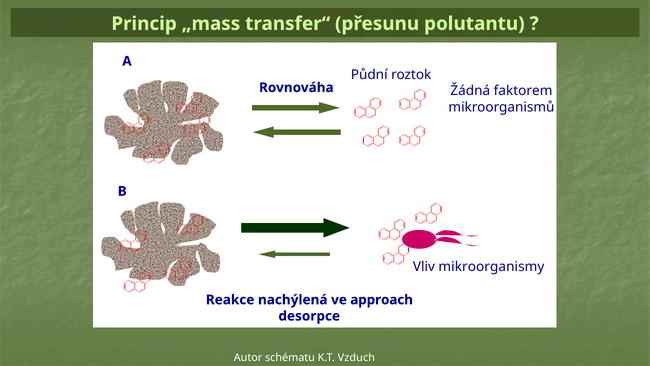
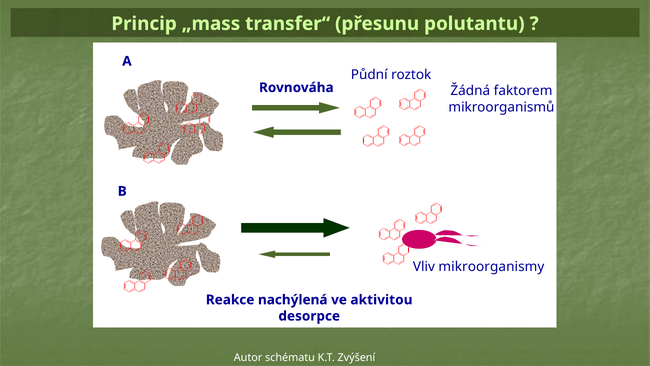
approach: approach -> aktivitou (381, 300)
Vzduch: Vzduch -> Zvýšení (356, 357)
